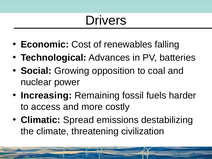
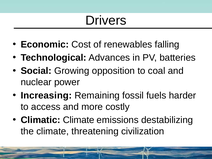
Climatic Spread: Spread -> Climate (79, 120)
